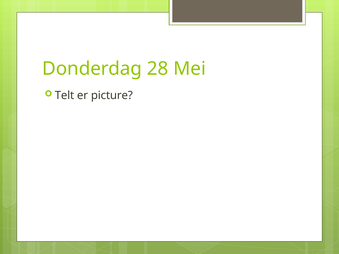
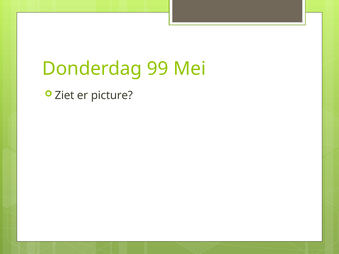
28: 28 -> 99 (158, 69)
Telt: Telt -> Ziet (64, 95)
